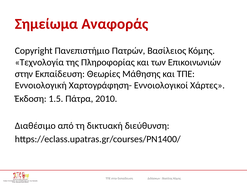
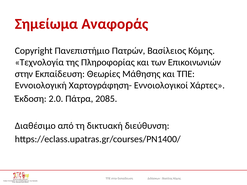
1.5: 1.5 -> 2.0 (56, 99)
2010: 2010 -> 2085 (106, 99)
